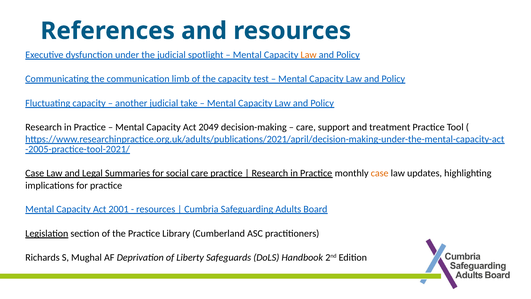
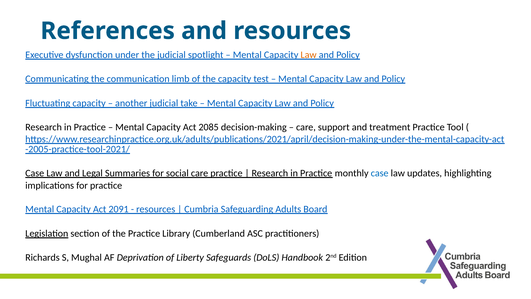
2049: 2049 -> 2085 (209, 127)
case colour: orange -> blue (380, 173)
2001: 2001 -> 2091 (119, 209)
